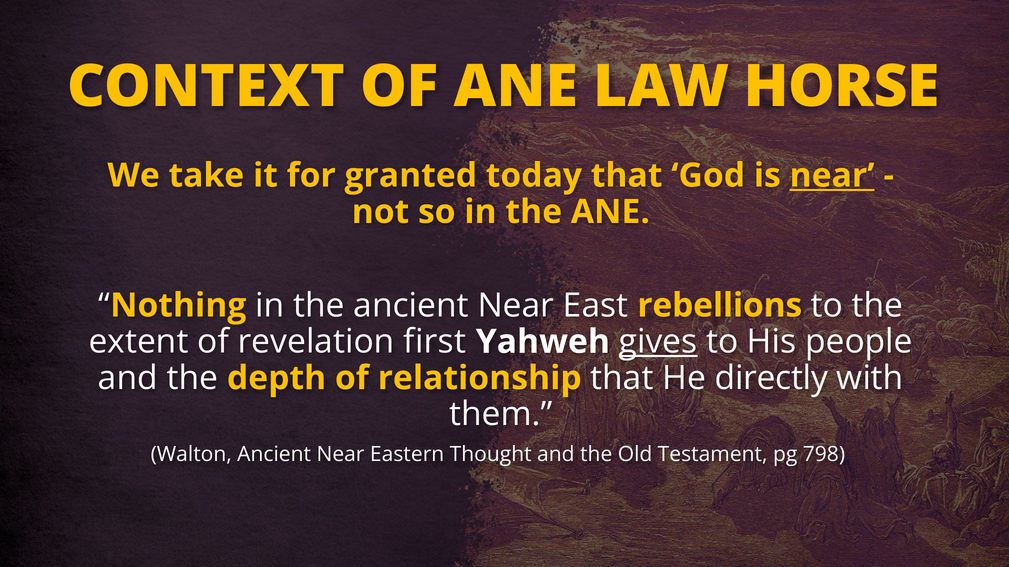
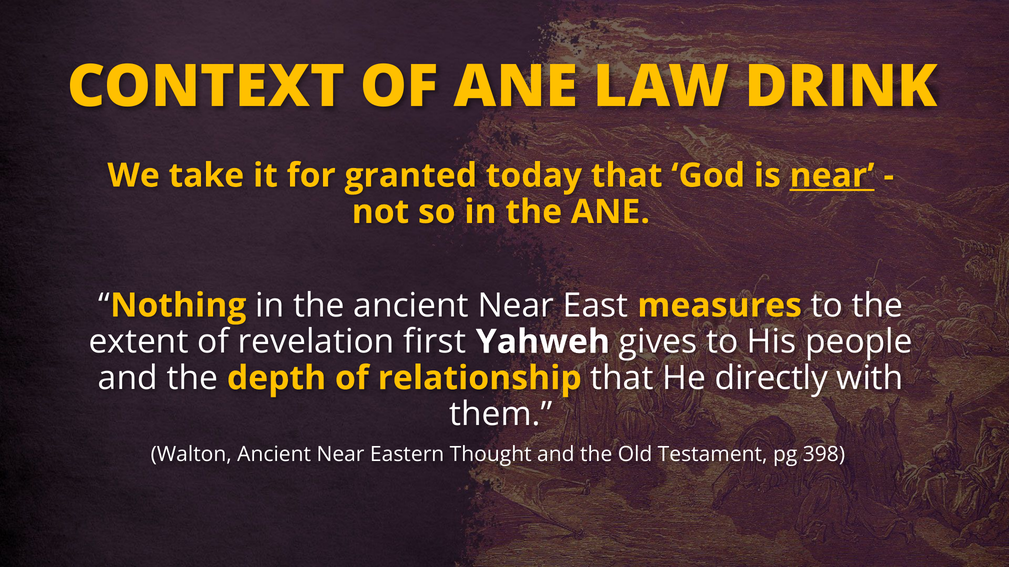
HORSE: HORSE -> DRINK (841, 87)
rebellions: rebellions -> measures (720, 306)
gives underline: present -> none (658, 342)
798: 798 -> 398 (824, 455)
